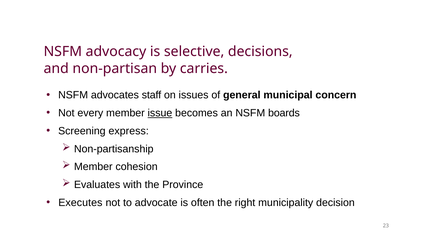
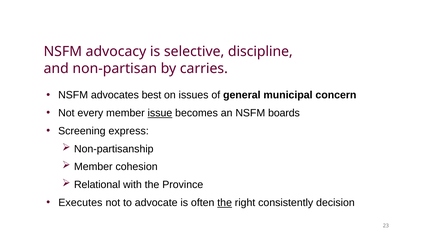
decisions: decisions -> discipline (260, 52)
staff: staff -> best (152, 95)
Evaluates: Evaluates -> Relational (97, 185)
the underline: none -> present (225, 202)
municipality: municipality -> consistently (286, 202)
